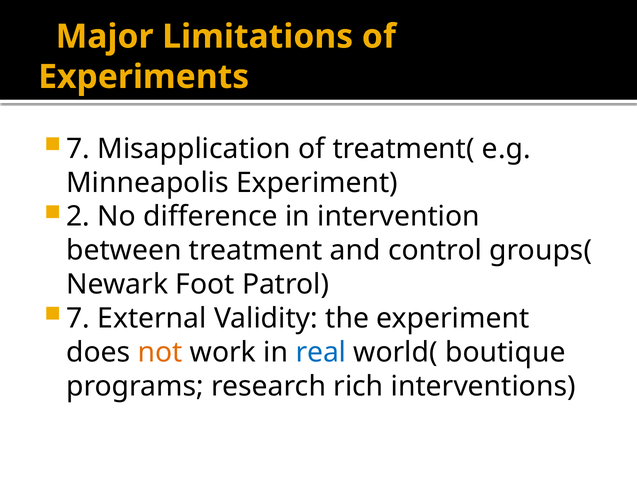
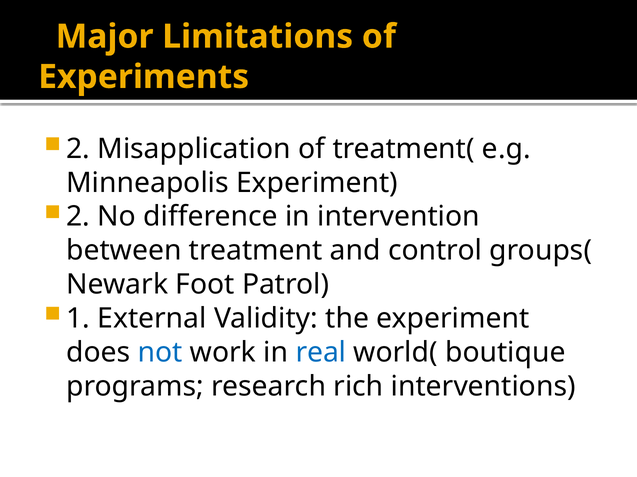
7: 7 -> 2 (78, 149)
7: 7 -> 1 (78, 319)
not colour: orange -> blue (160, 353)
